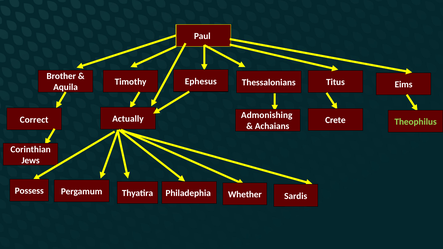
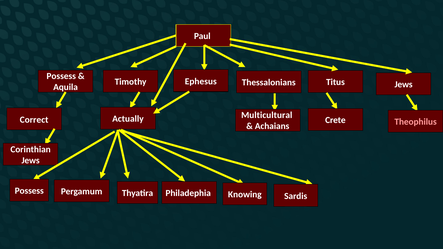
Brother: Brother -> Possess (61, 76)
Eims: Eims -> Jews (404, 84)
Admonishing: Admonishing -> Multicultural (267, 115)
Theophilus colour: light green -> pink (416, 122)
Whether: Whether -> Knowing (245, 195)
